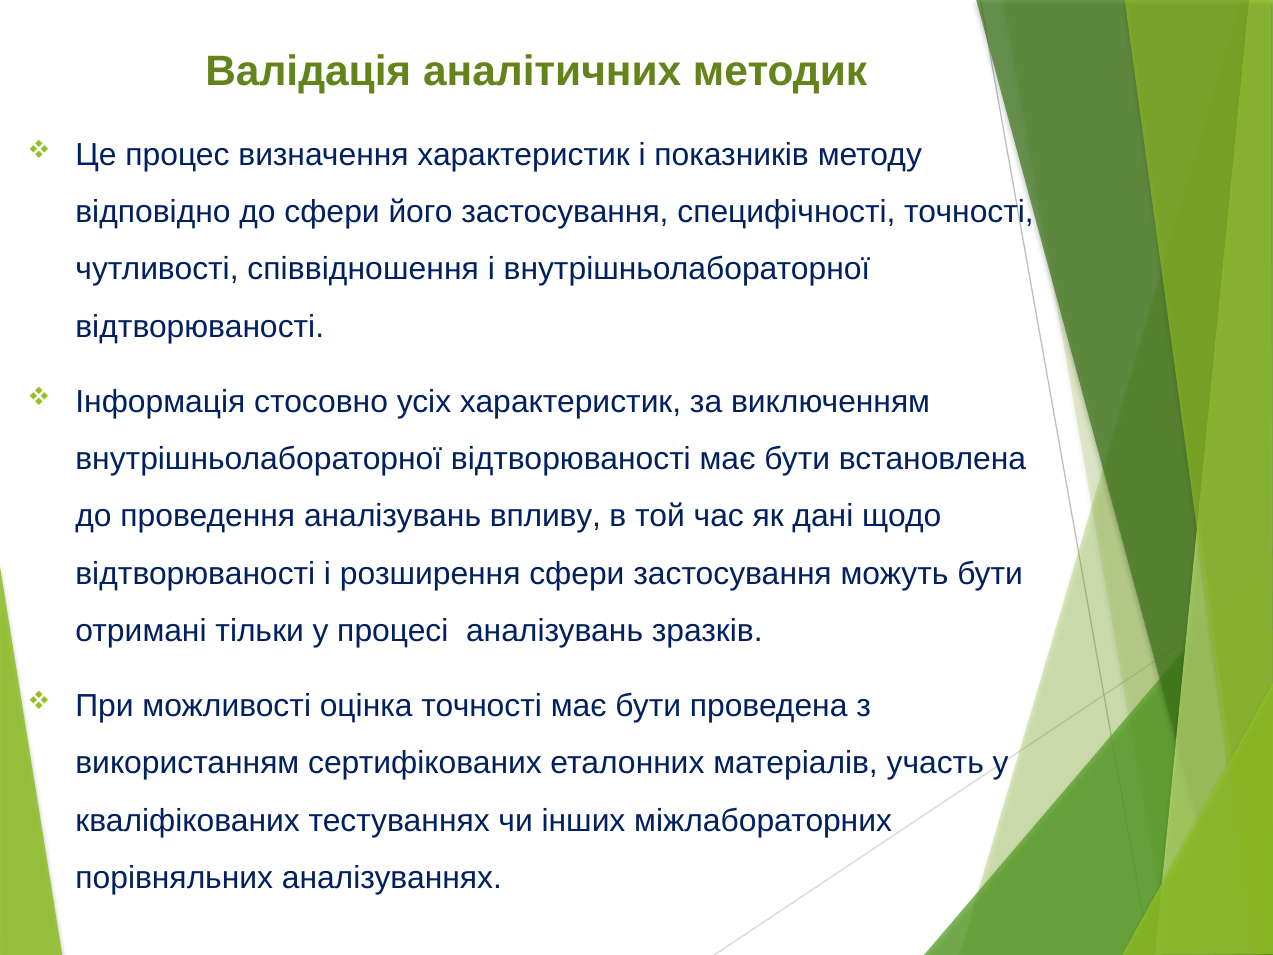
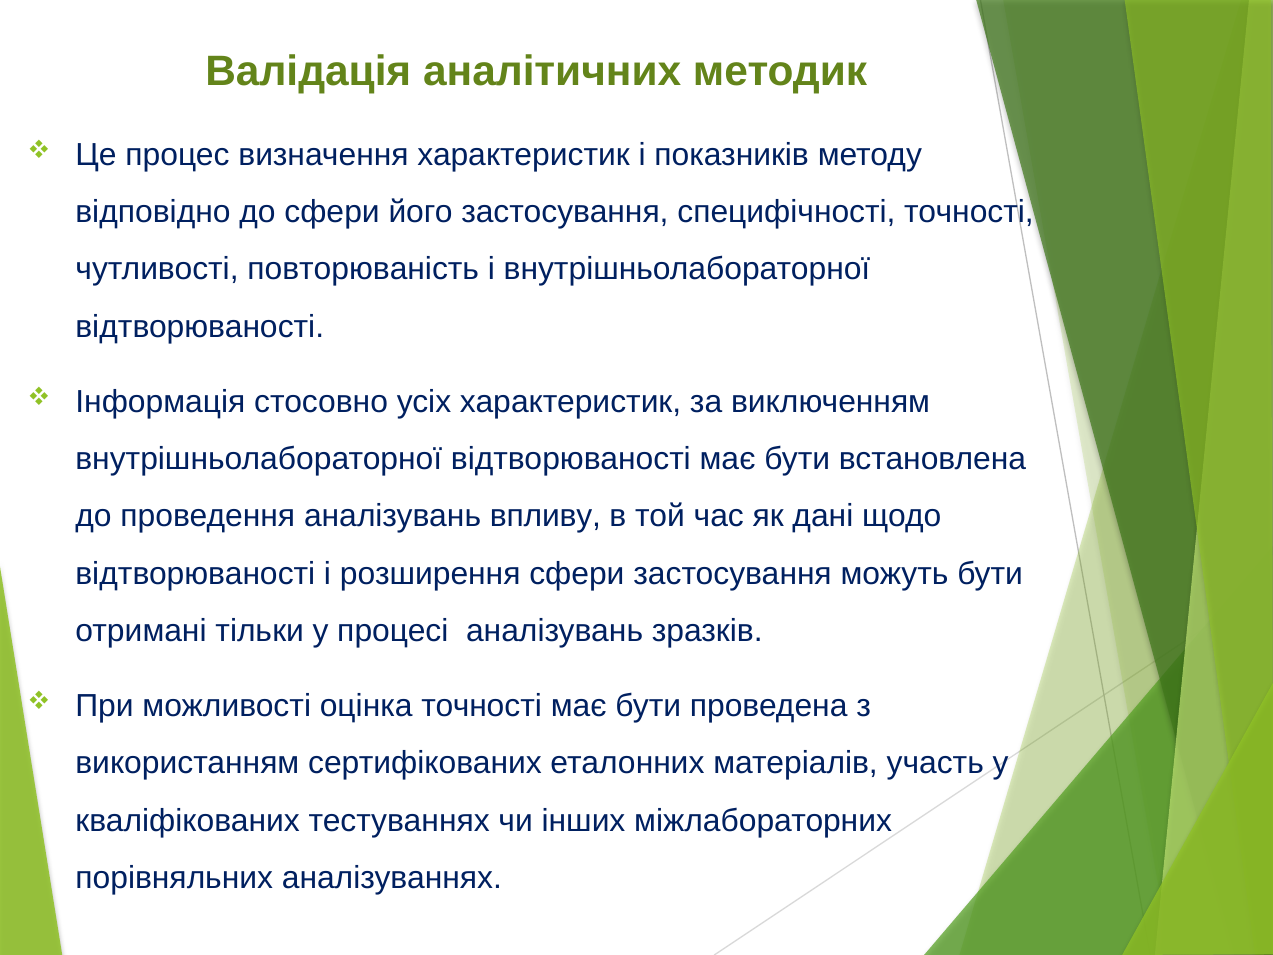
співвідношення: співвідношення -> повторюваність (363, 269)
